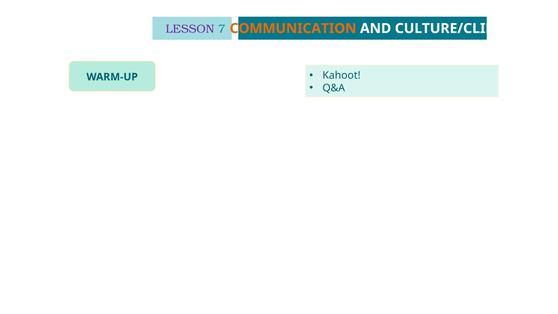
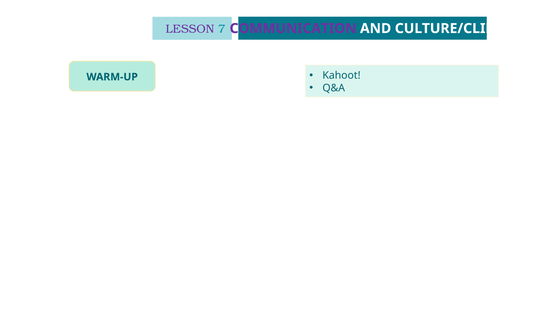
COMMUNICATION colour: orange -> purple (293, 28)
